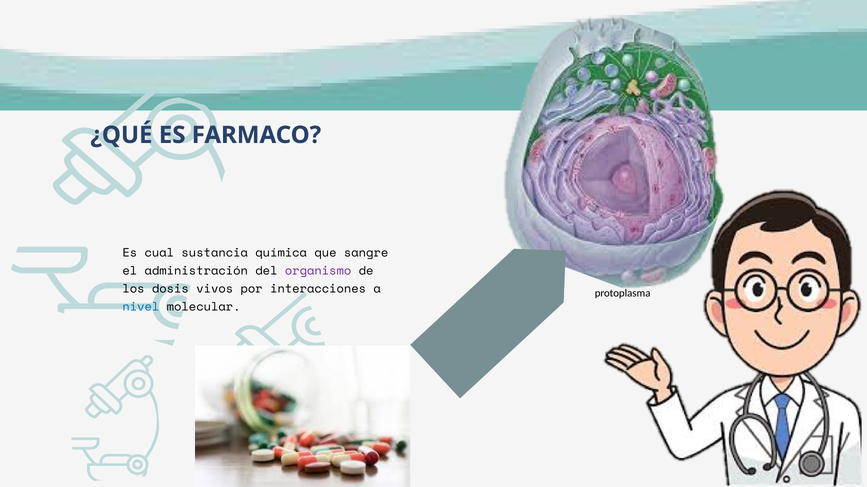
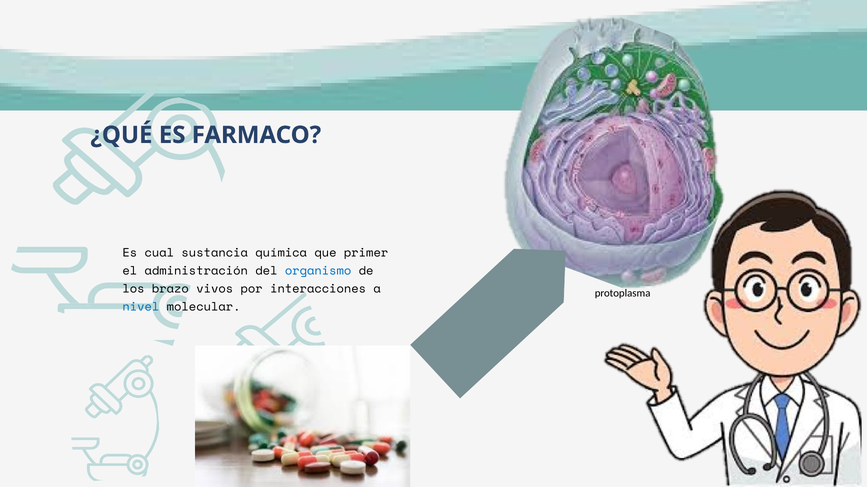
sangre: sangre -> primer (366, 253)
organismo colour: purple -> blue (318, 271)
dosis: dosis -> brazo (170, 289)
